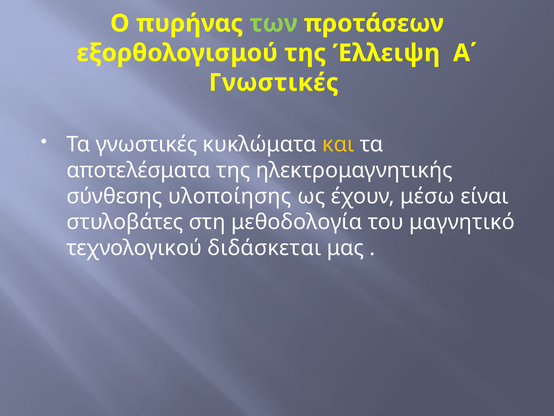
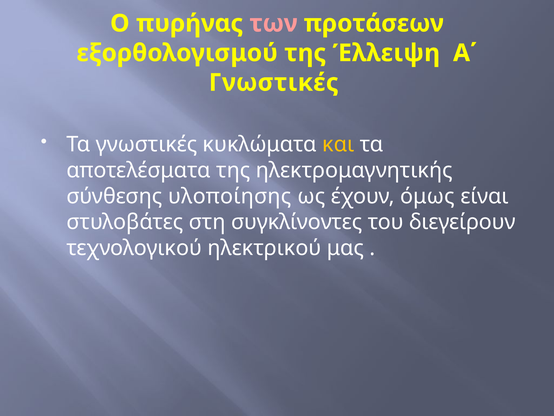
των colour: light green -> pink (274, 23)
μέσω: μέσω -> όμως (427, 196)
μεθοδολογία: μεθοδολογία -> συγκλίνοντες (297, 222)
μαγνητικό: μαγνητικό -> διεγείρουν (462, 222)
διδάσκεται: διδάσκεται -> ηλεκτρικού (264, 248)
